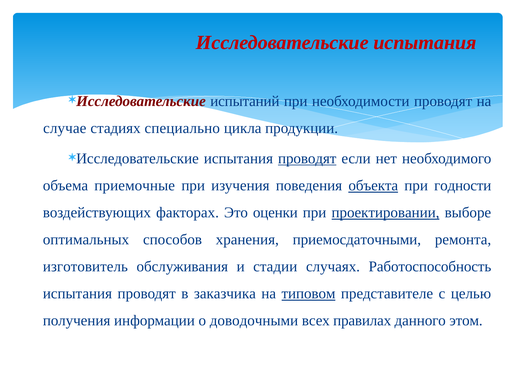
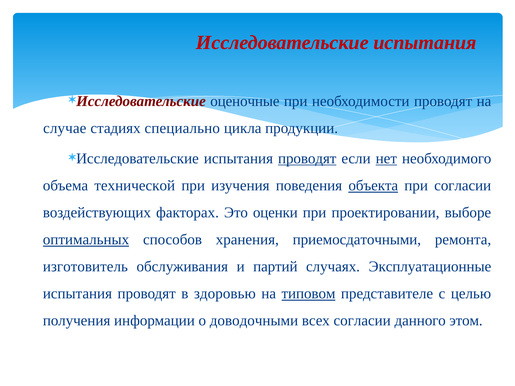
испытаний: испытаний -> оценочные (245, 101)
нет underline: none -> present (386, 159)
приемочные: приемочные -> технической (135, 186)
при годности: годности -> согласии (463, 186)
проектировании underline: present -> none (385, 213)
оптимальных underline: none -> present (86, 240)
стадии: стадии -> партий (275, 267)
Работоспособность: Работоспособность -> Эксплуатационные (430, 267)
заказчика: заказчика -> здоровью (225, 294)
всех правилах: правилах -> согласии (362, 321)
